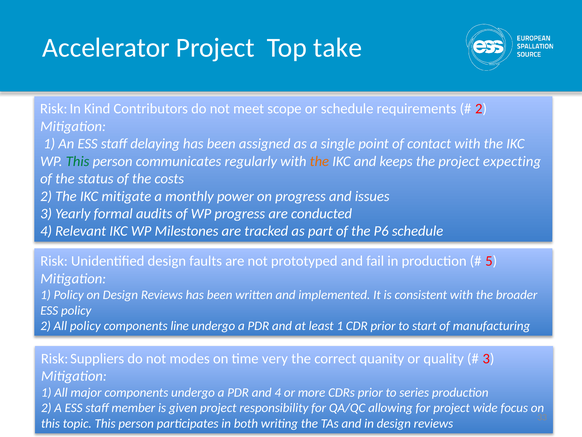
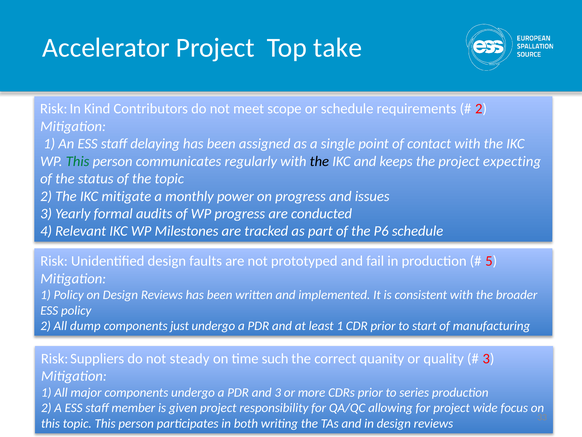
the colour: orange -> black (319, 161)
the costs: costs -> topic (169, 179)
All policy: policy -> dump (85, 326)
line: line -> just (180, 326)
modes: modes -> steady (190, 358)
very: very -> such (275, 358)
and 4: 4 -> 3 (278, 392)
